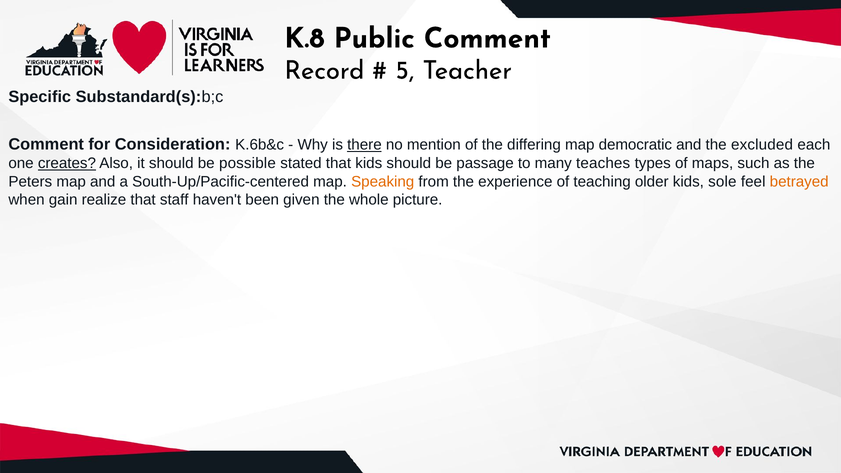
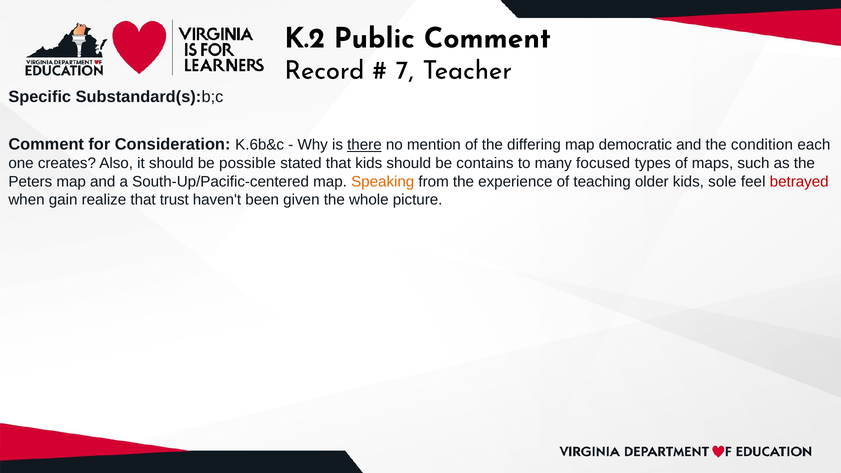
K.8: K.8 -> K.2 (305, 38)
5: 5 -> 7 (405, 70)
excluded: excluded -> condition (762, 145)
creates underline: present -> none (67, 163)
passage: passage -> contains (485, 163)
teaches: teaches -> focused (603, 163)
betrayed colour: orange -> red (799, 182)
staff: staff -> trust (174, 200)
